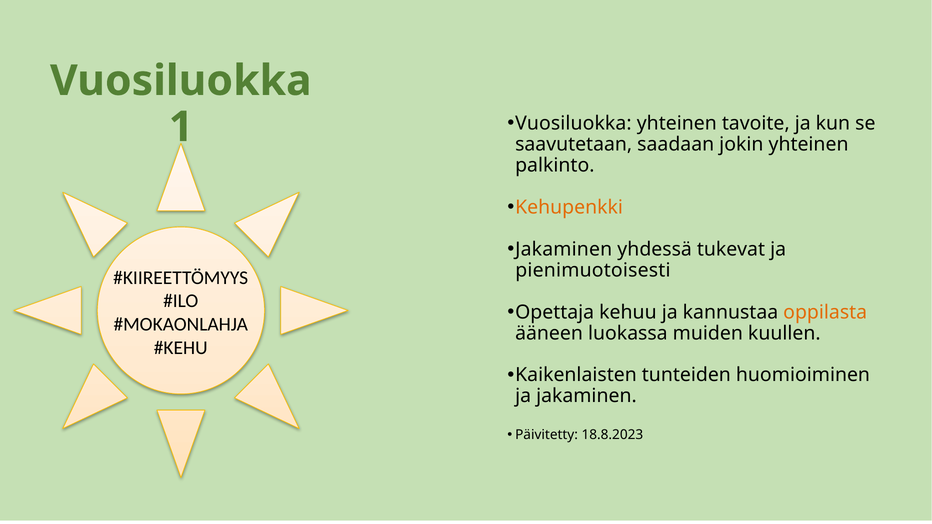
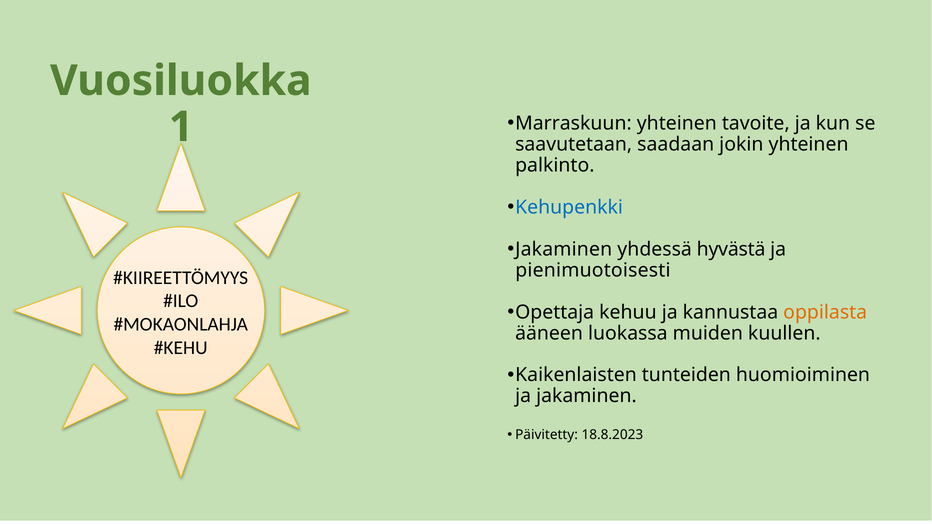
Vuosiluokka: Vuosiluokka -> Marraskuun (573, 123)
Kehupenkki colour: orange -> blue (569, 207)
tukevat: tukevat -> hyvästä (731, 249)
